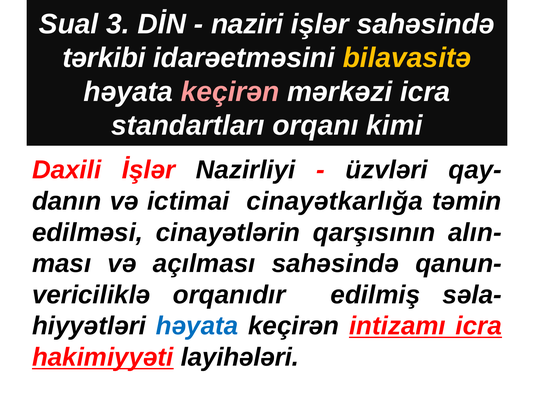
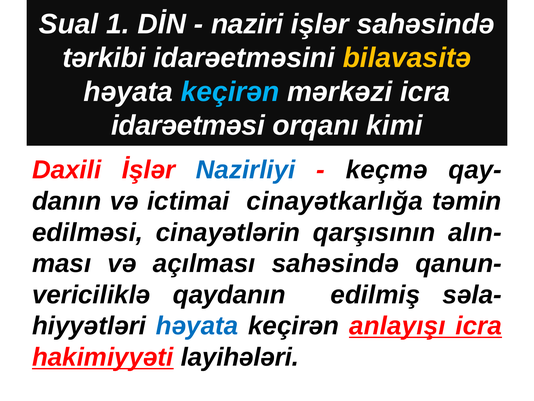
3: 3 -> 1 (118, 24)
keçirən colour: pink -> light blue (230, 92)
standartları: standartları -> idarəetməsi (188, 125)
Nazirliyi colour: black -> blue (246, 170)
üzvləri: üzvləri -> keçmə (387, 170)
orqanıdır: orqanıdır -> qaydanın (229, 294)
intizamı: intizamı -> anlayışı (397, 326)
